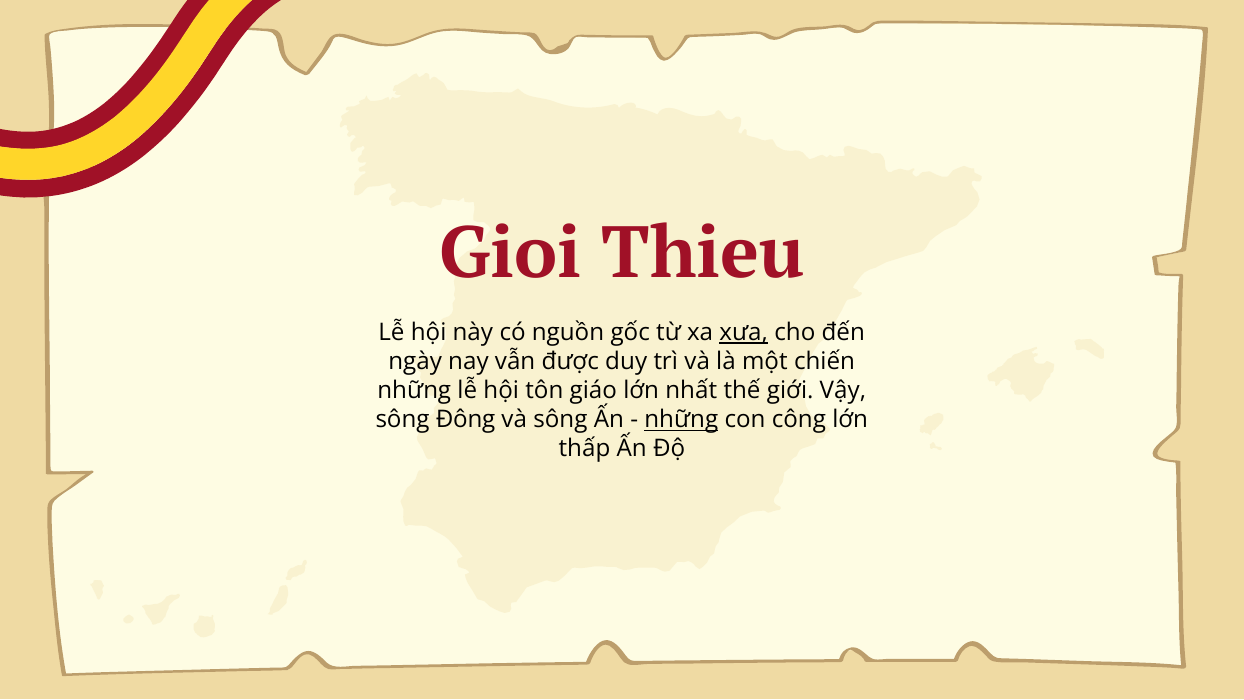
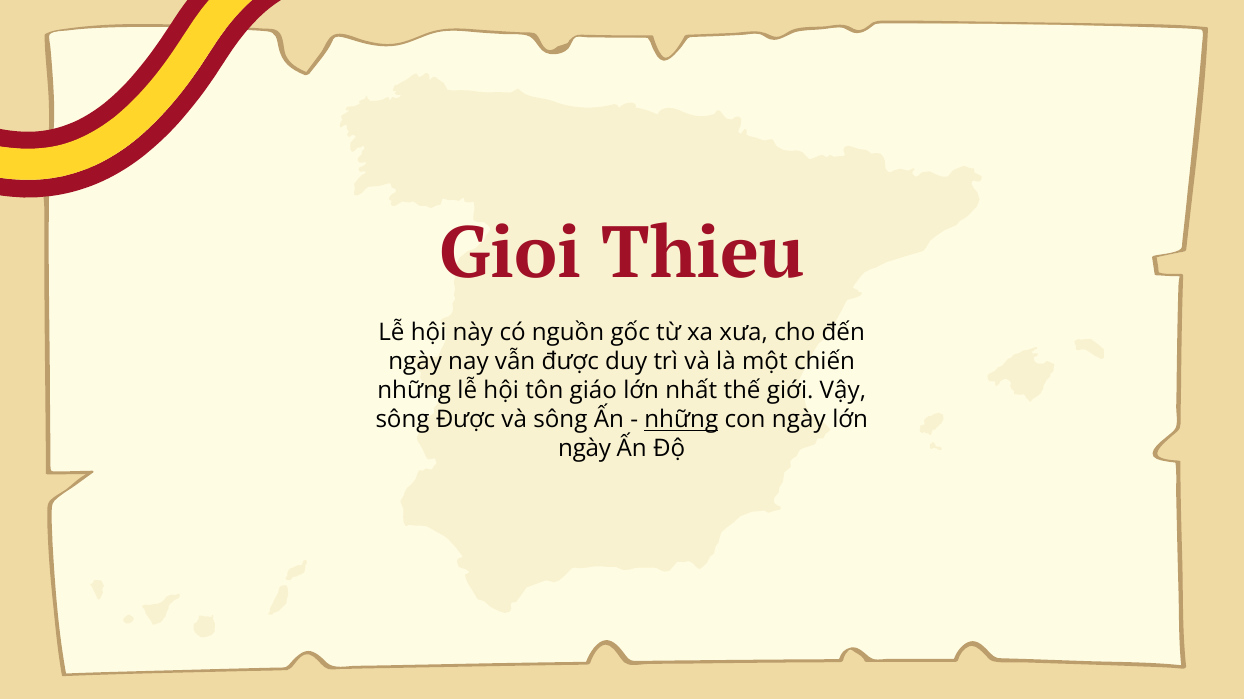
xưa underline: present -> none (744, 333)
sông Đông: Đông -> Được (466, 420)
con công: công -> ngày (799, 420)
thấp: thấp -> ngày (585, 449)
